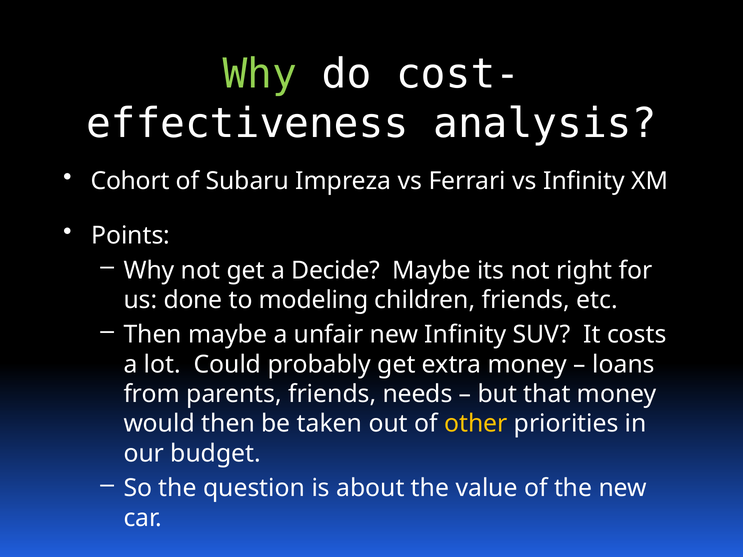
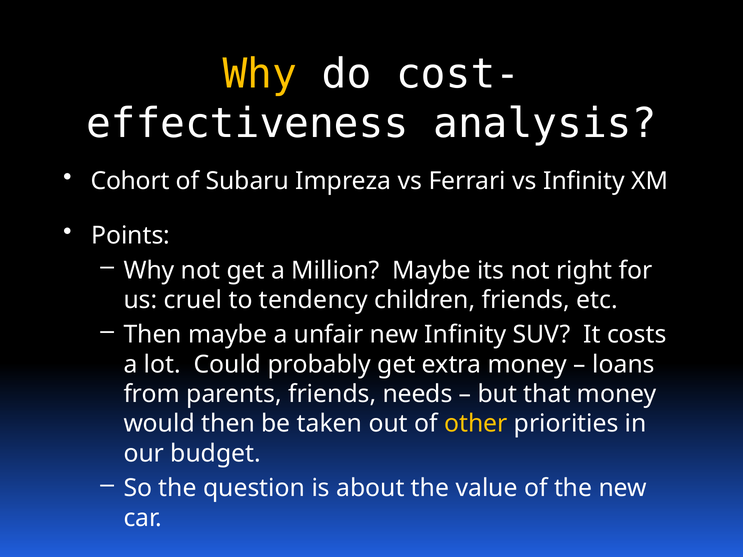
Why colour: light green -> yellow (260, 74)
Decide: Decide -> Million (336, 270)
done: done -> cruel (193, 300)
modeling: modeling -> tendency (313, 300)
